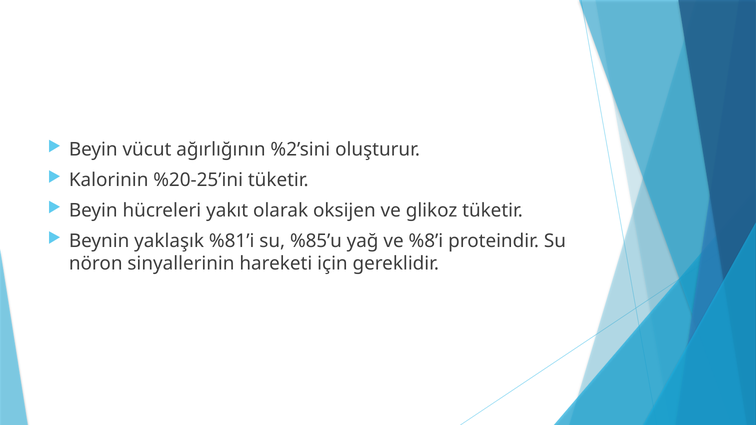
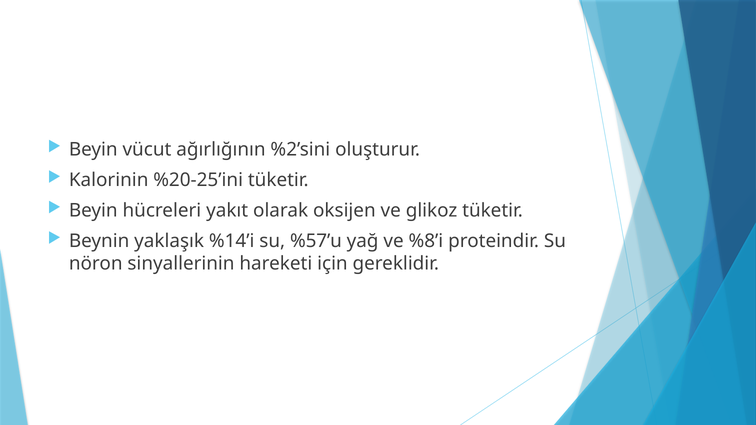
%81’i: %81’i -> %14’i (232, 241)
%85’u: %85’u -> %57’u (316, 241)
